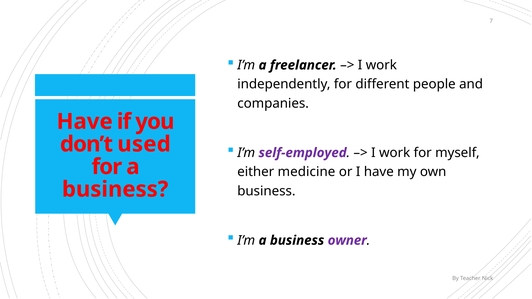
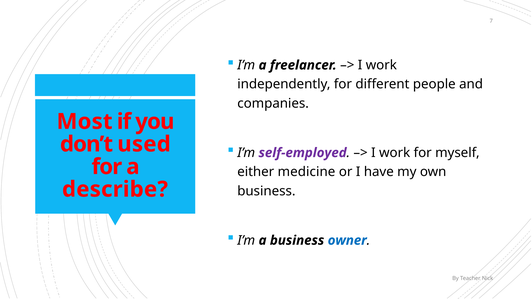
Have: Have -> Most (85, 122)
business: business -> describe (115, 189)
owner colour: purple -> blue (347, 241)
